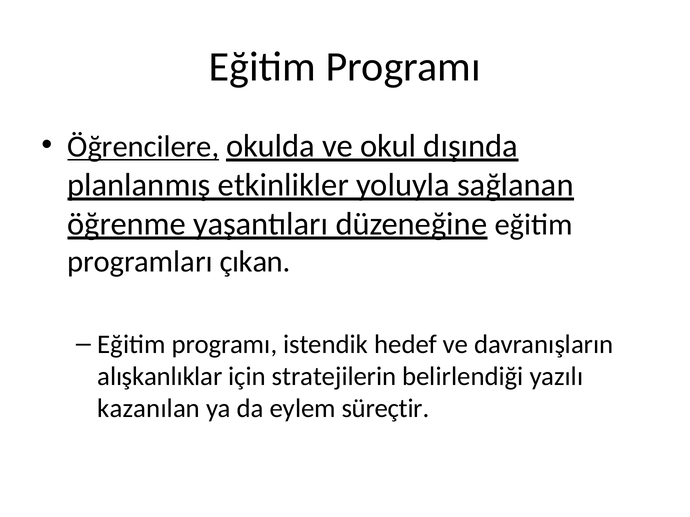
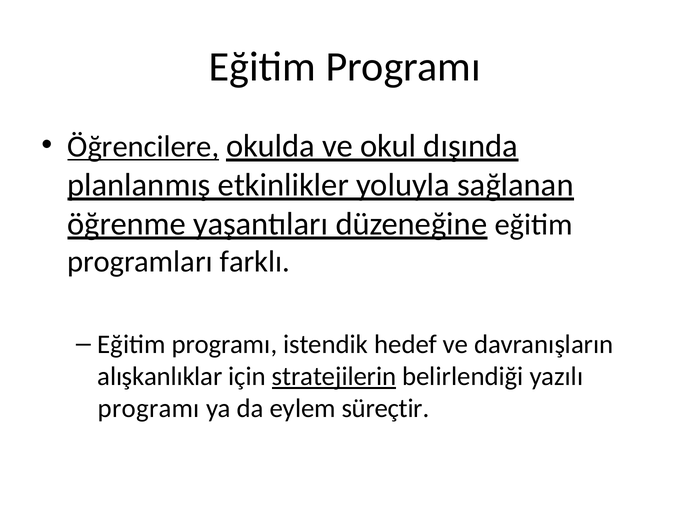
çıkan: çıkan -> farklı (255, 262)
stratejilerin underline: none -> present (334, 377)
kazanılan: kazanılan -> programı (149, 409)
